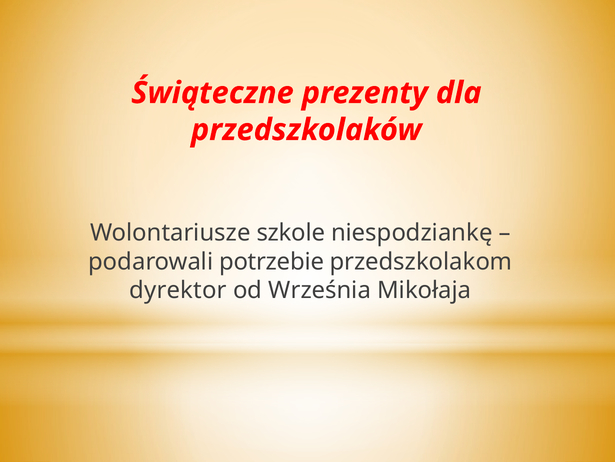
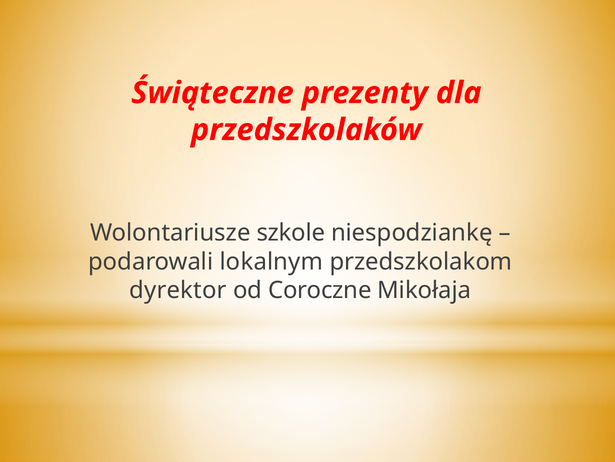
potrzebie: potrzebie -> lokalnym (271, 261)
Września: Września -> Coroczne (320, 290)
